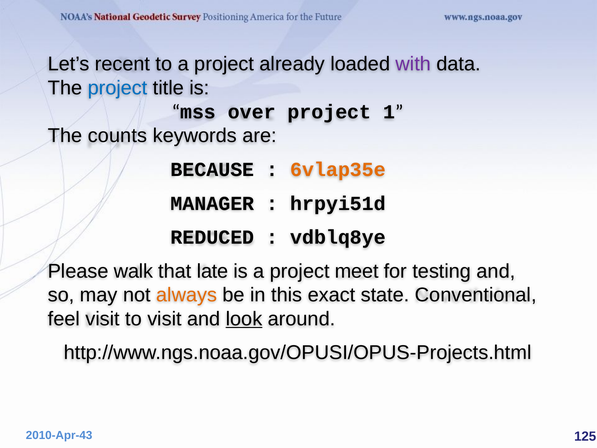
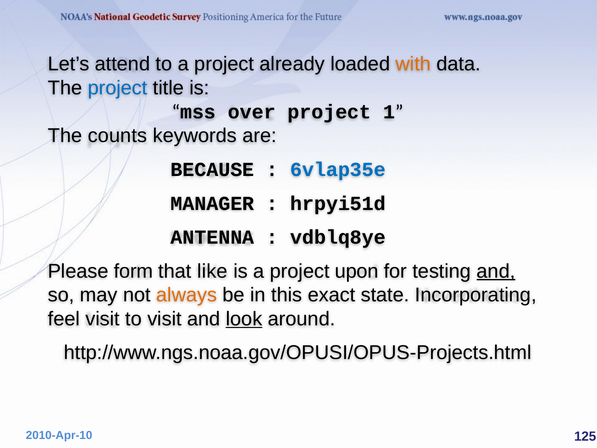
recent: recent -> attend (122, 64)
with colour: purple -> orange (413, 64)
6vlap35e colour: orange -> blue (338, 169)
REDUCED: REDUCED -> ANTENNA (212, 237)
walk: walk -> form (134, 271)
late: late -> like (212, 271)
meet: meet -> upon (357, 271)
and underline: none -> present (496, 271)
Conventional: Conventional -> Incorporating (476, 295)
2010-Apr-43: 2010-Apr-43 -> 2010-Apr-10 (59, 435)
